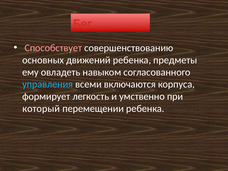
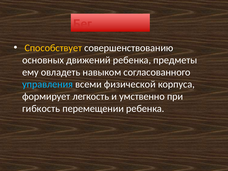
Способствует colour: pink -> yellow (53, 48)
включаются: включаются -> физической (130, 84)
который: который -> гибкость (41, 109)
